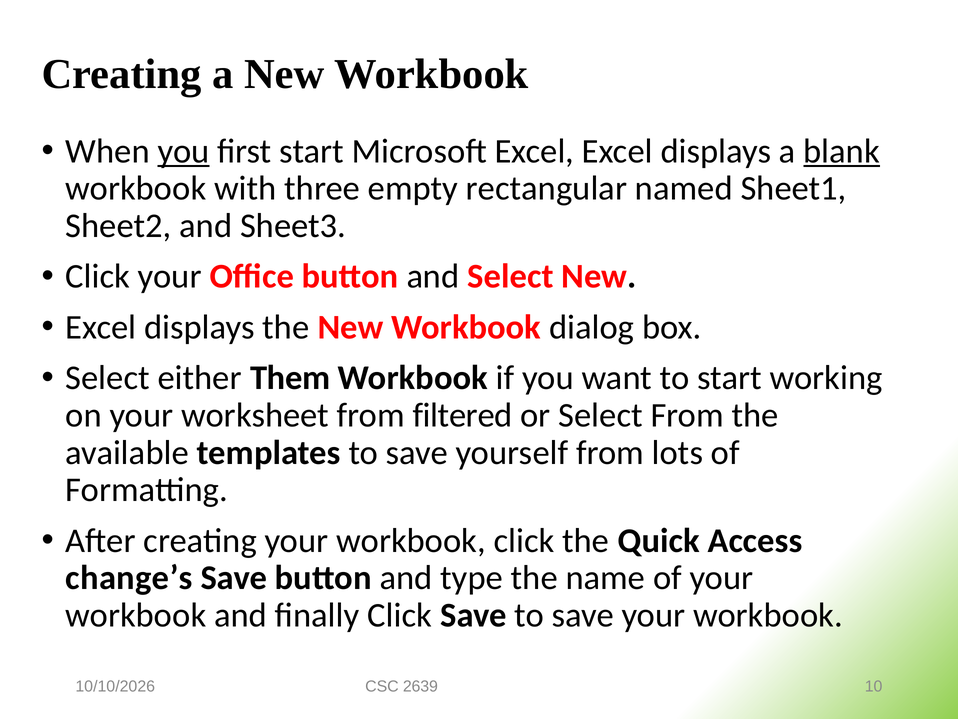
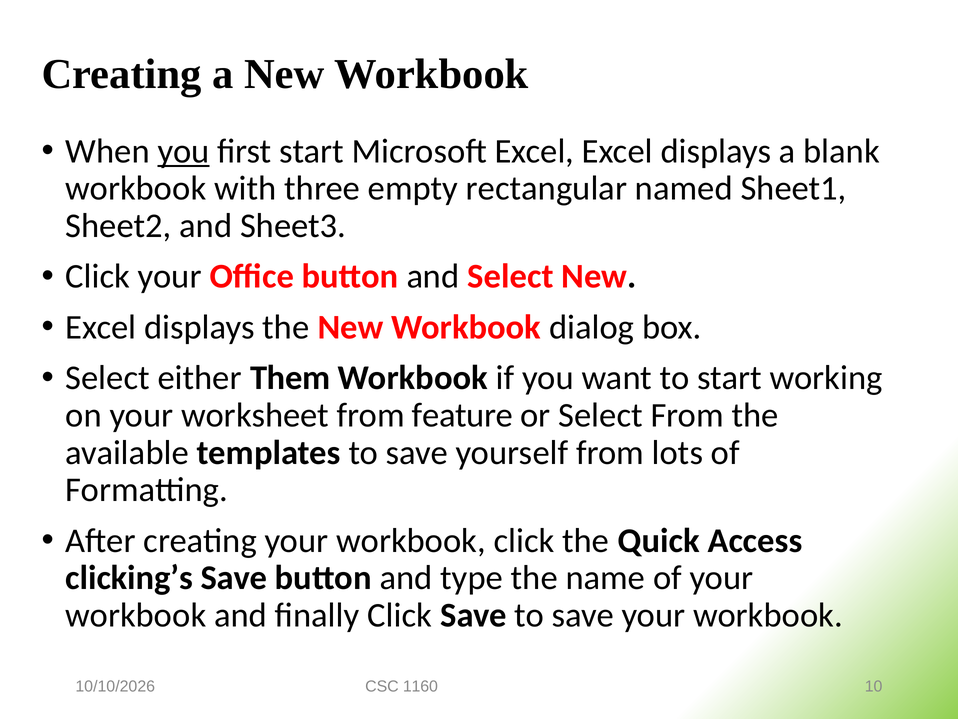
blank underline: present -> none (842, 151)
filtered: filtered -> feature (463, 415)
change’s: change’s -> clicking’s (129, 578)
2639: 2639 -> 1160 (420, 686)
